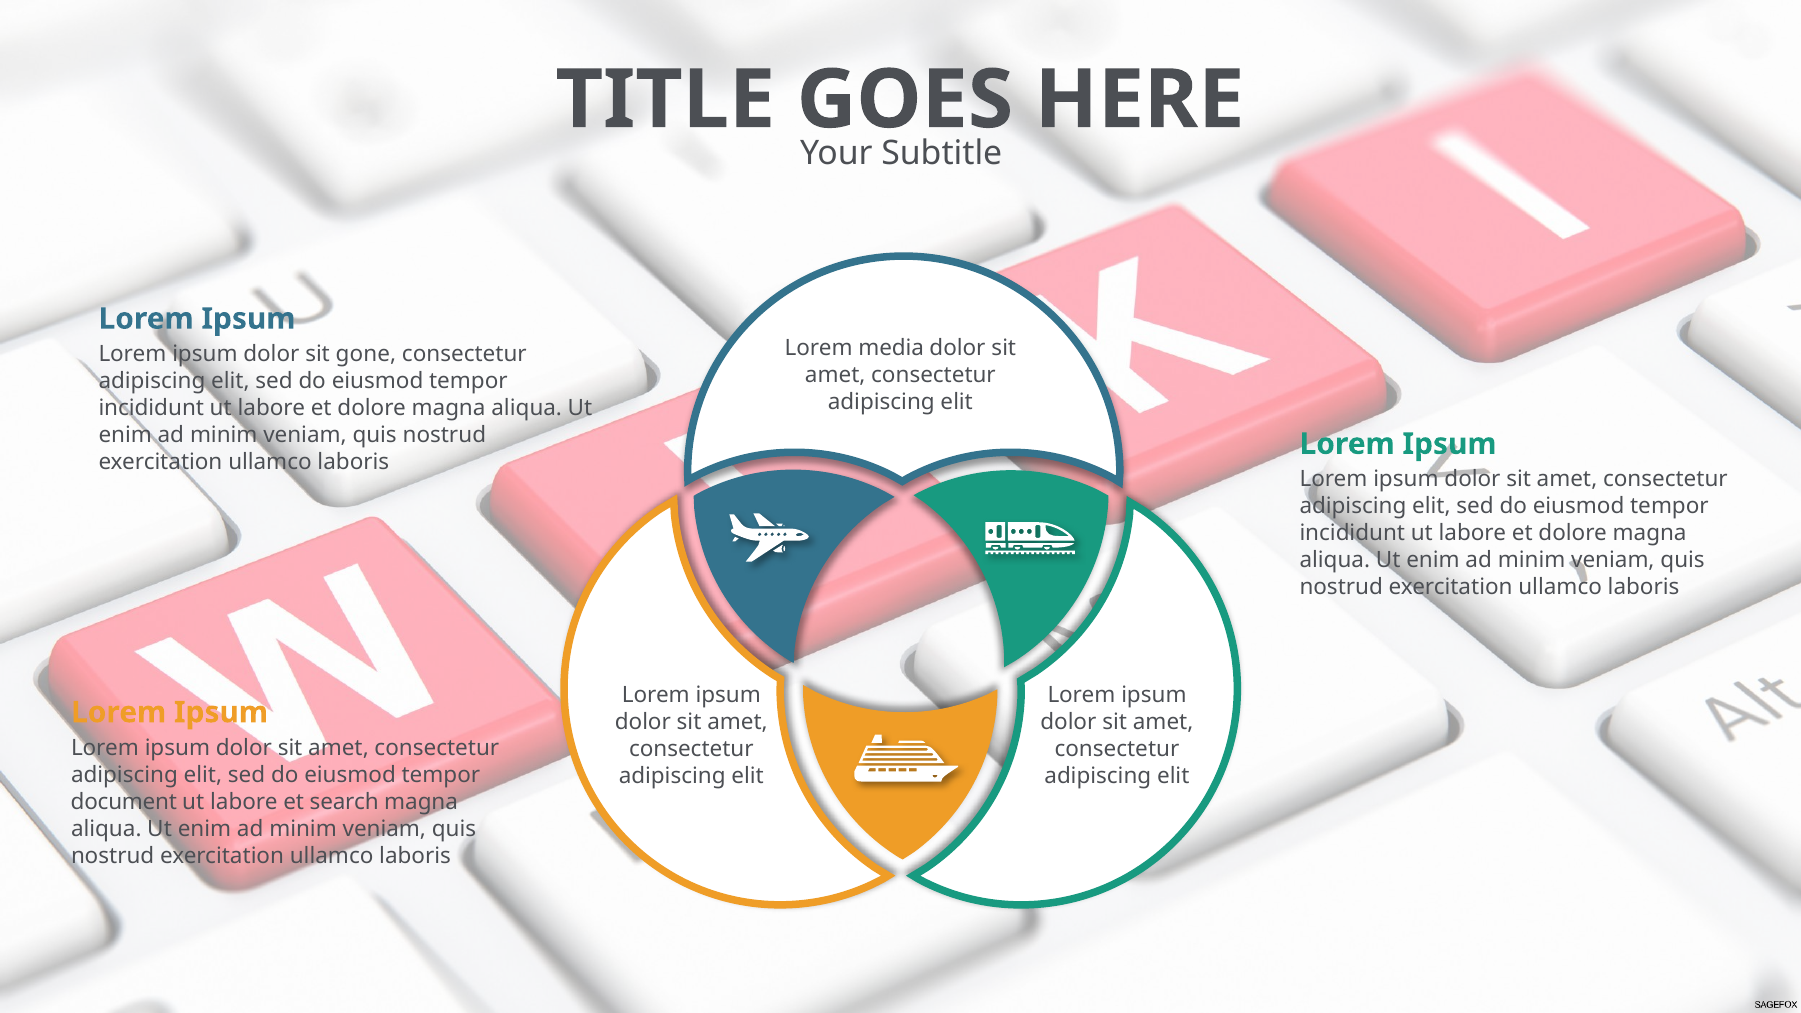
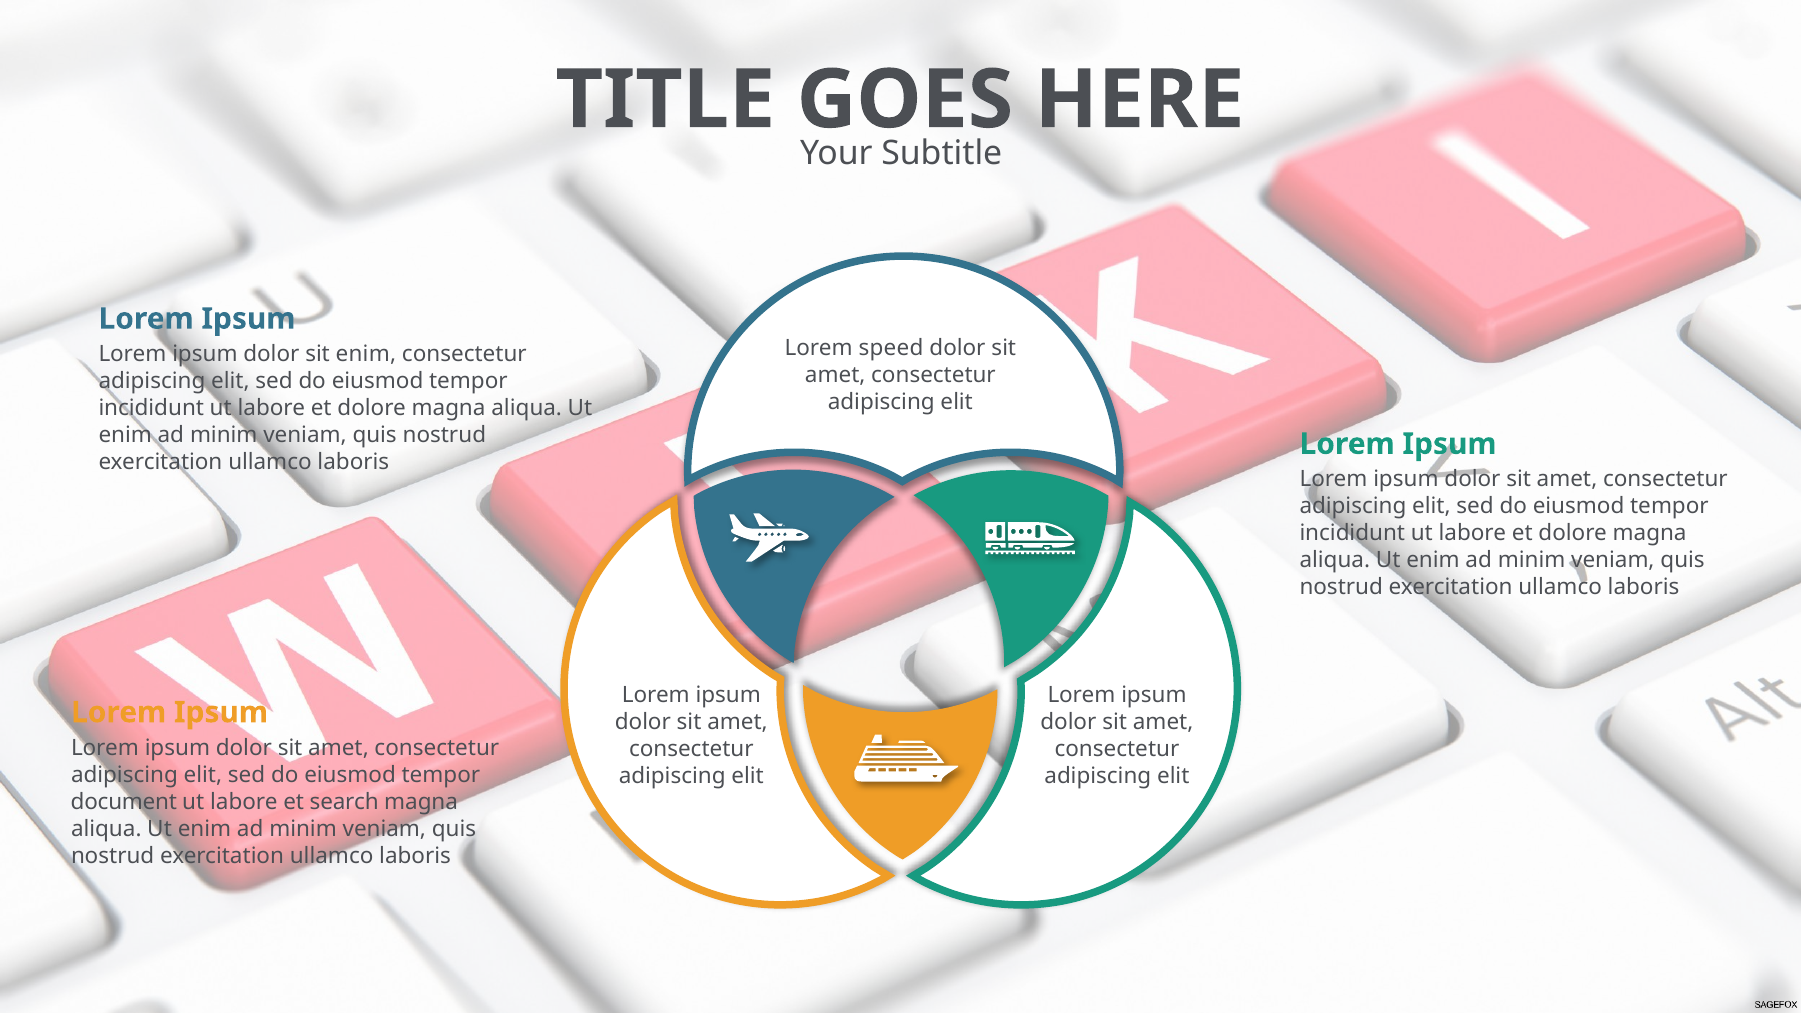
media: media -> speed (891, 348)
sit gone: gone -> enim (366, 354)
